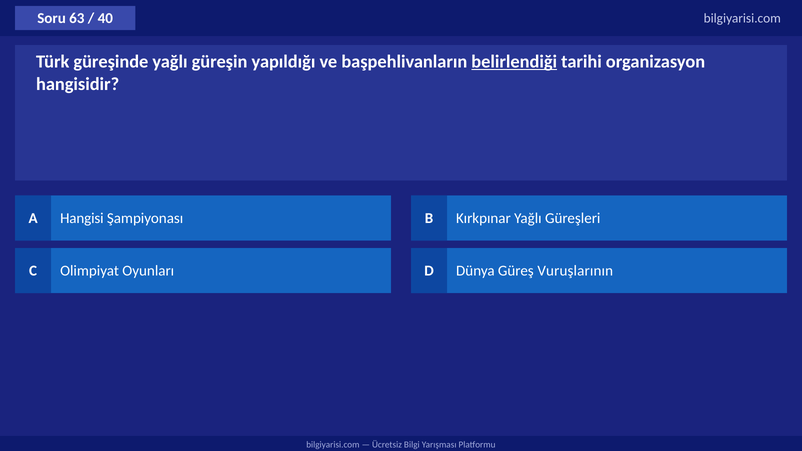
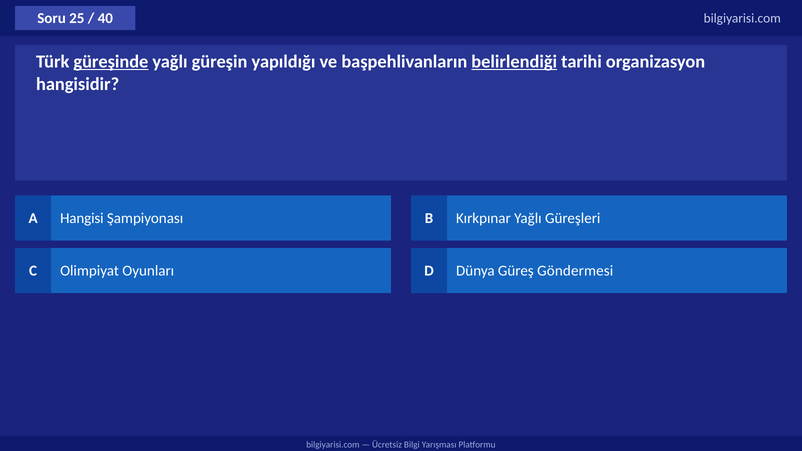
63: 63 -> 25 (77, 18)
güreşinde underline: none -> present (111, 62)
Vuruşlarının: Vuruşlarının -> Göndermesi (575, 271)
